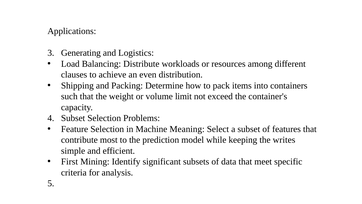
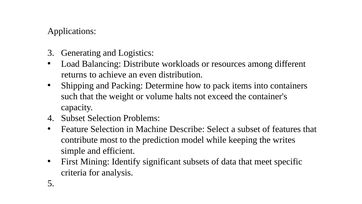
clauses: clauses -> returns (74, 75)
limit: limit -> halts (183, 96)
Meaning: Meaning -> Describe (187, 129)
